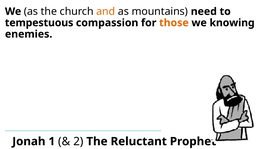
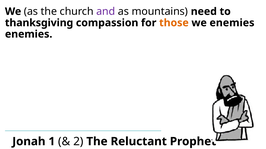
and colour: orange -> purple (106, 12)
tempestuous: tempestuous -> thanksgiving (39, 23)
we knowing: knowing -> enemies (232, 23)
